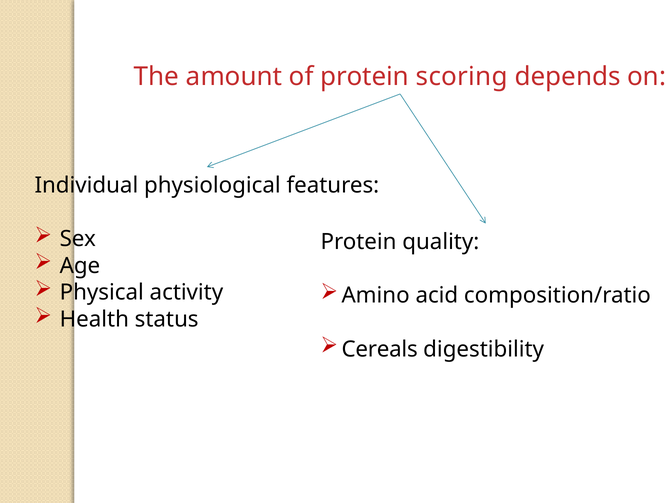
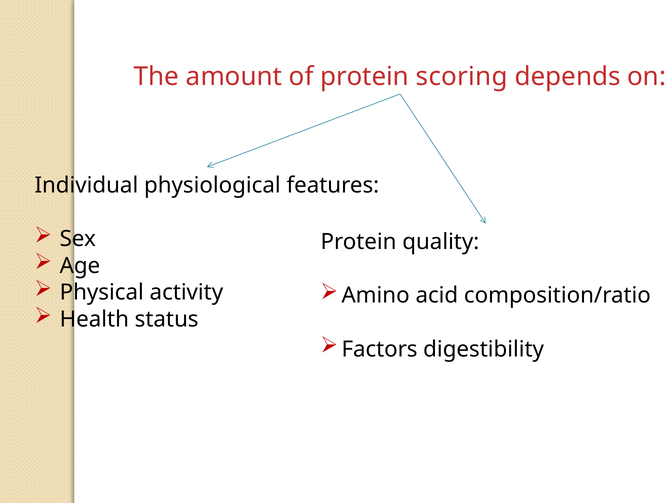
Cereals: Cereals -> Factors (380, 349)
